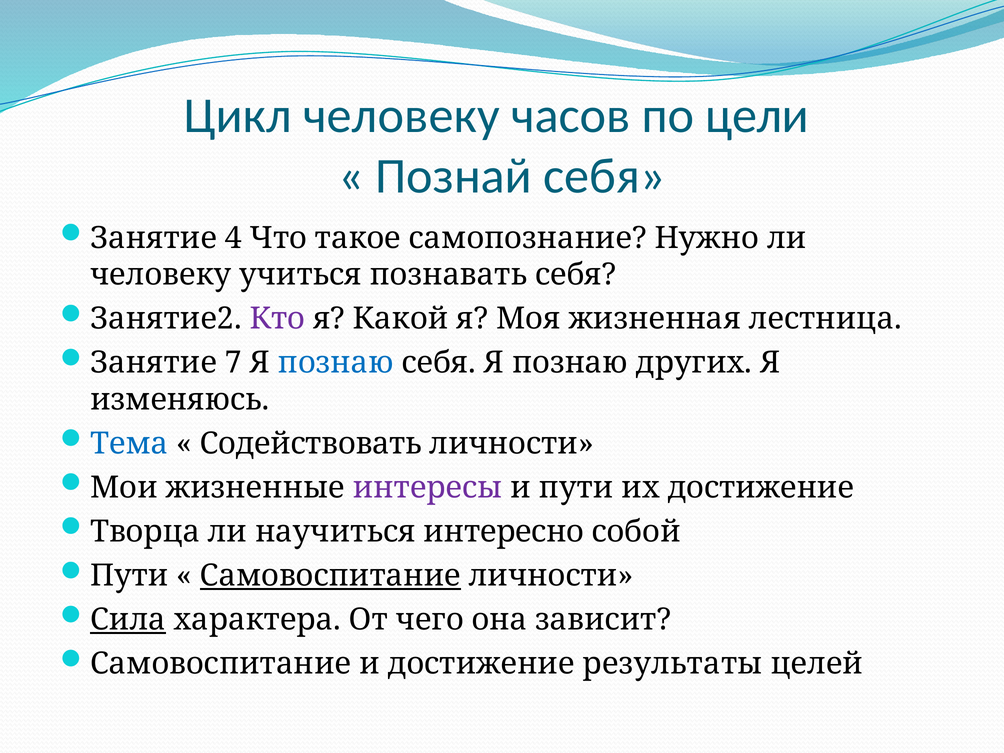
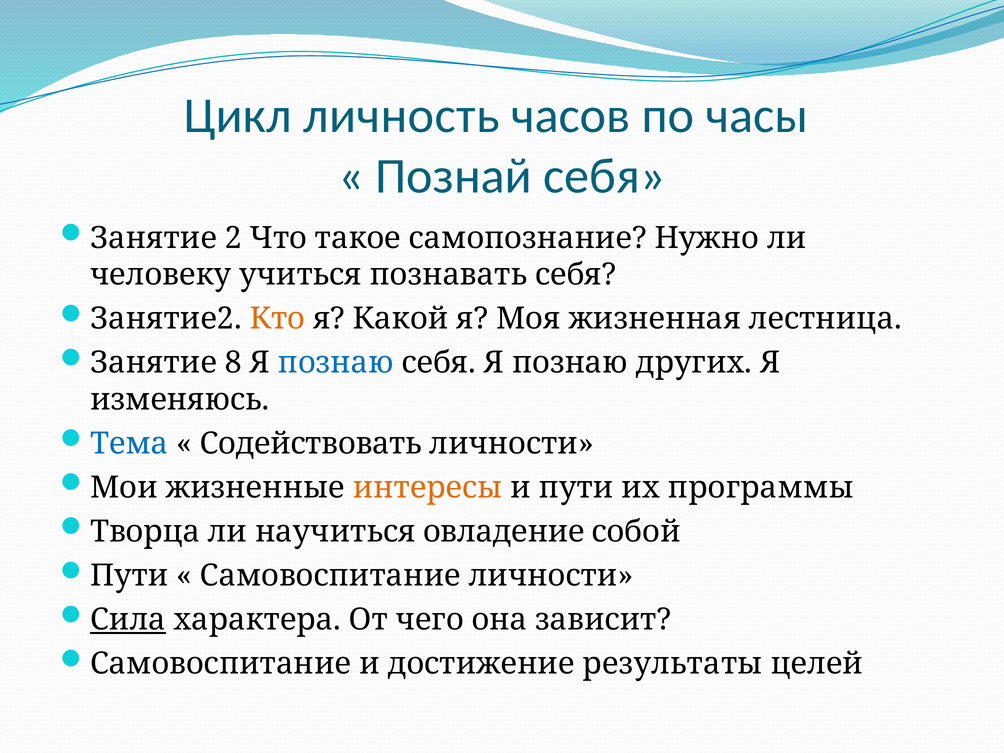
Цикл человеку: человеку -> личность (401, 116)
цели: цели -> часы (757, 116)
4: 4 -> 2 (234, 238)
Кто colour: purple -> orange (277, 319)
7: 7 -> 8 (234, 363)
интересы colour: purple -> orange (428, 488)
их достижение: достижение -> программы (761, 488)
интересно: интересно -> овладение (504, 532)
Самовоспитание underline: present -> none (330, 576)
